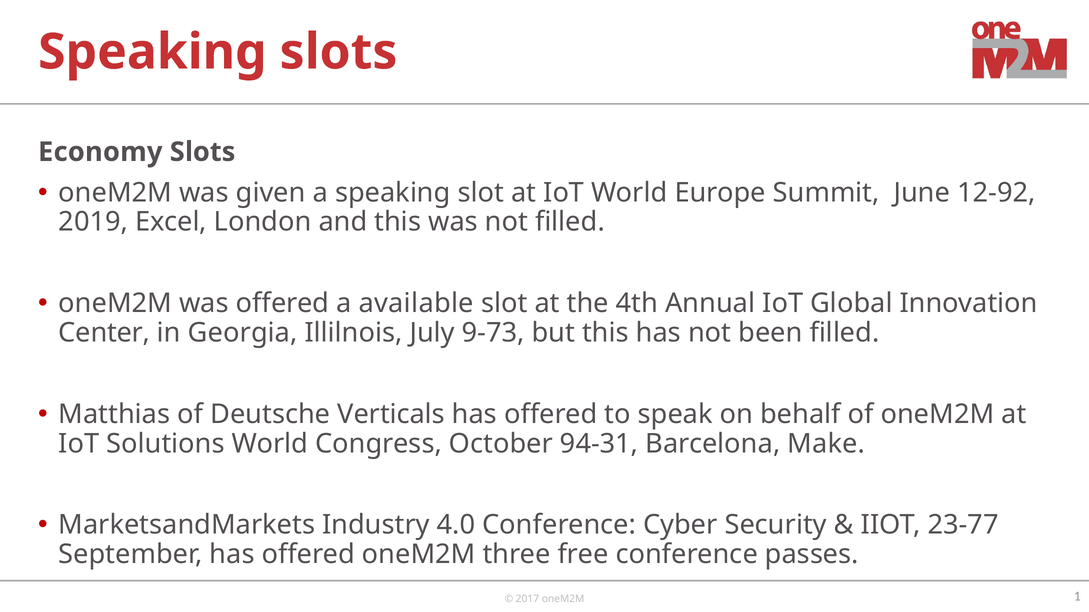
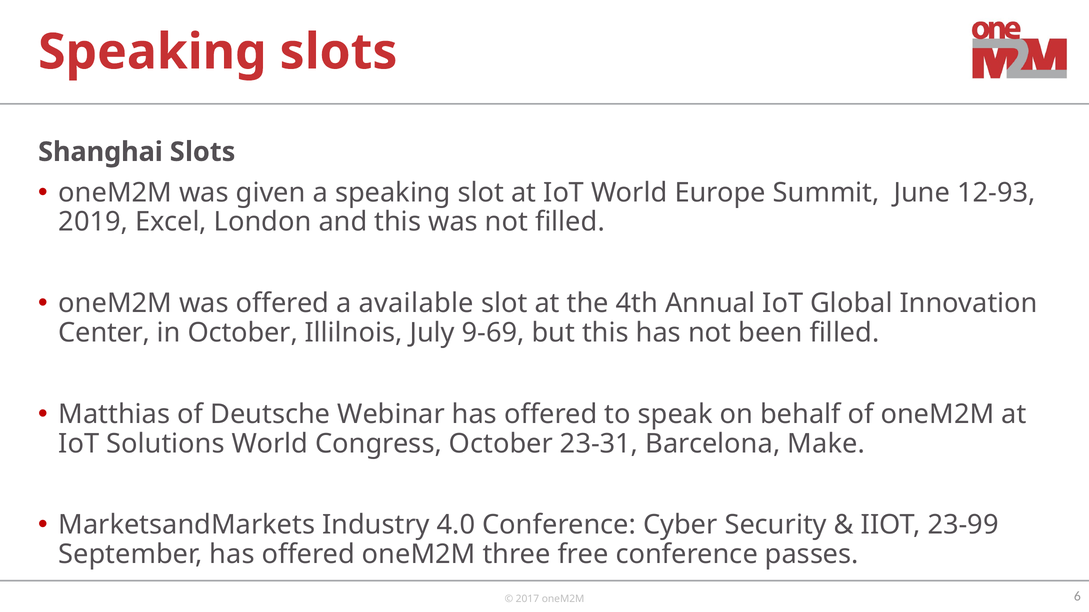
Economy: Economy -> Shanghai (100, 152)
12-92: 12-92 -> 12-93 (996, 193)
in Georgia: Georgia -> October (243, 333)
9-73: 9-73 -> 9-69 (493, 333)
Verticals: Verticals -> Webinar (391, 415)
94-31: 94-31 -> 23-31 (599, 444)
23-77: 23-77 -> 23-99 (963, 525)
1: 1 -> 6 (1077, 597)
